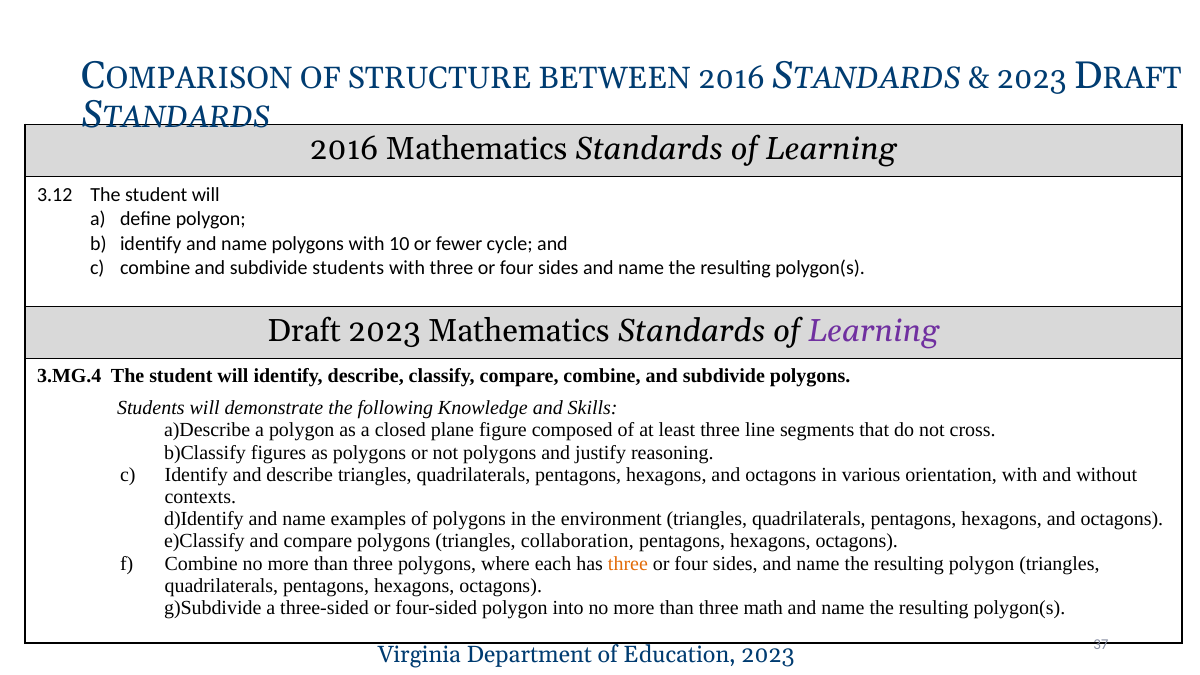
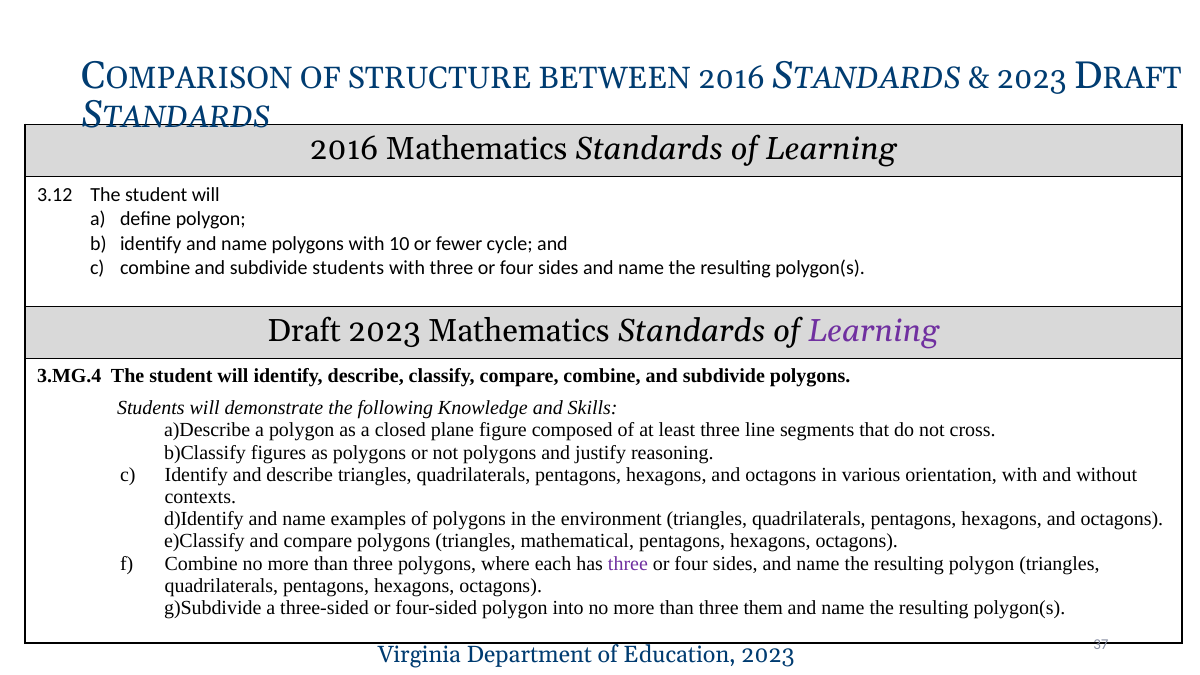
collaboration: collaboration -> mathematical (577, 541)
three colour: orange -> purple (628, 564)
math: math -> them (763, 608)
